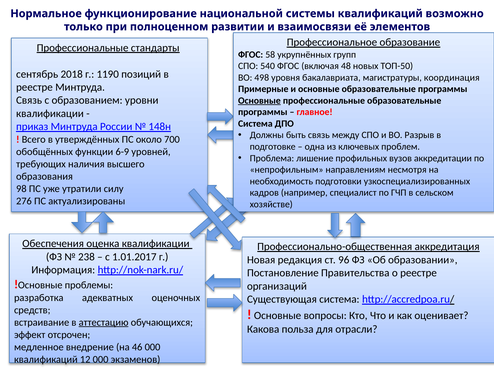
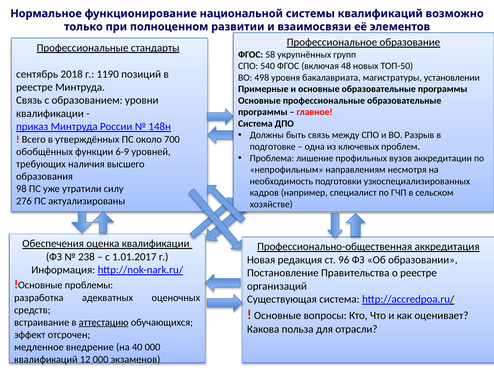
координация: координация -> установлении (452, 78)
Основные underline: present -> none (259, 101)
46: 46 -> 40 (137, 348)
